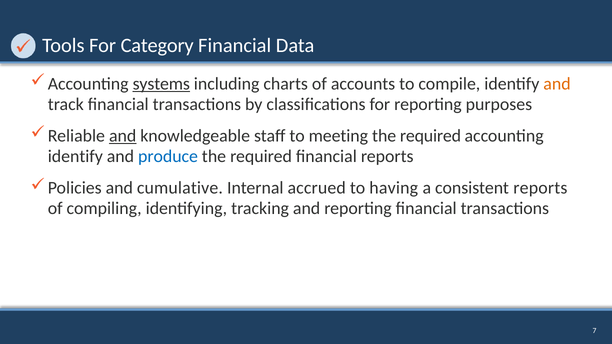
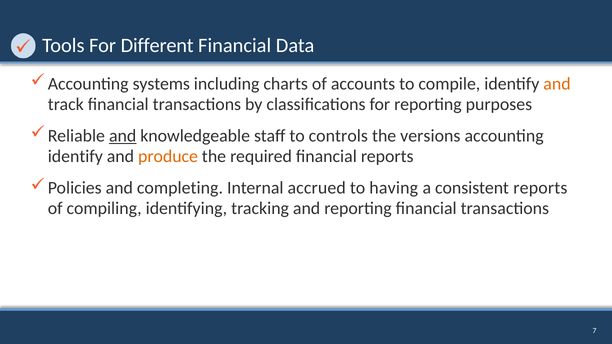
Category: Category -> Different (157, 46)
systems underline: present -> none (161, 84)
meeting: meeting -> controls (338, 136)
required: required -> versions (430, 136)
produce colour: blue -> orange (168, 156)
cumulative: cumulative -> completing (180, 188)
